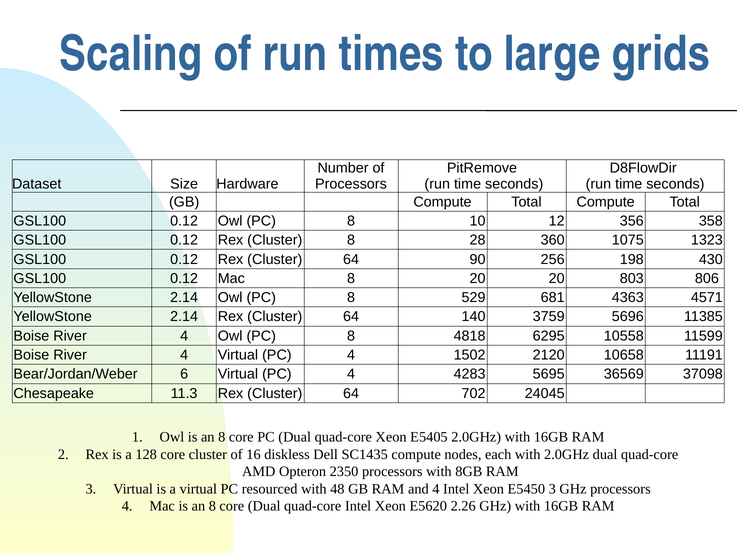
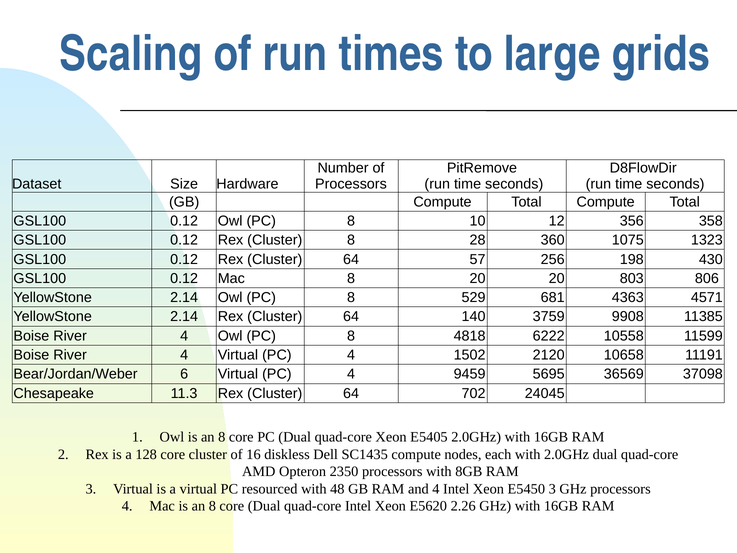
90: 90 -> 57 (478, 259)
5696: 5696 -> 9908 (628, 317)
6295: 6295 -> 6222 (549, 336)
4283: 4283 -> 9459 (470, 374)
